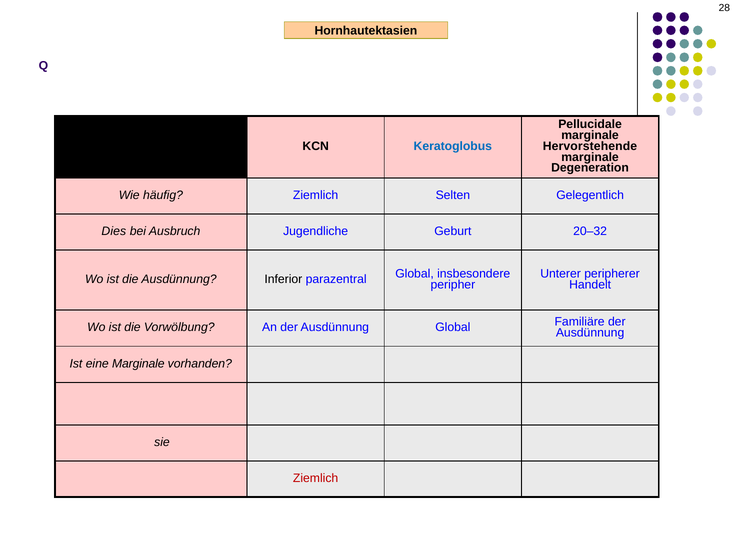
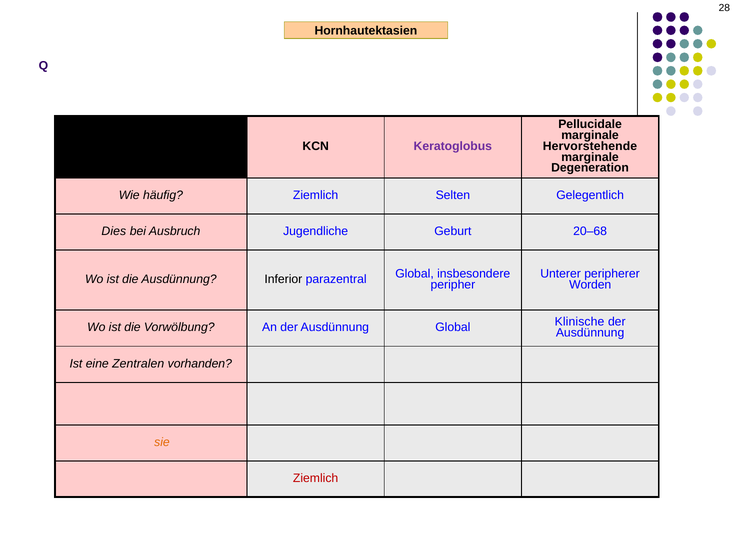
Keratoglobus colour: blue -> purple (453, 146)
20–32: 20–32 -> 20–68 (590, 231)
Handelt: Handelt -> Worden (590, 285)
Familiäre: Familiäre -> Klinische (580, 322)
eine Marginale: Marginale -> Zentralen (138, 364)
sie colour: black -> orange (162, 442)
